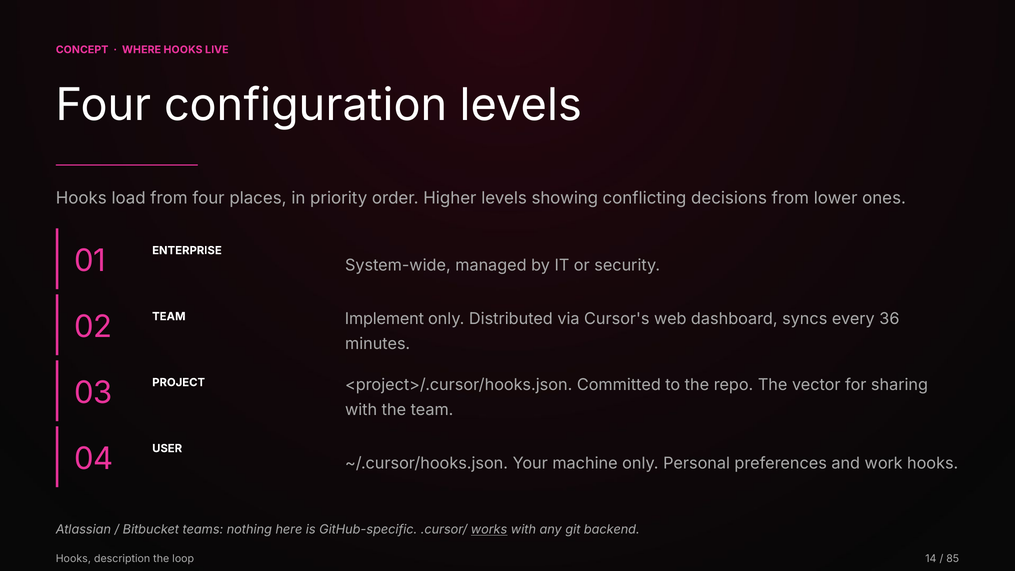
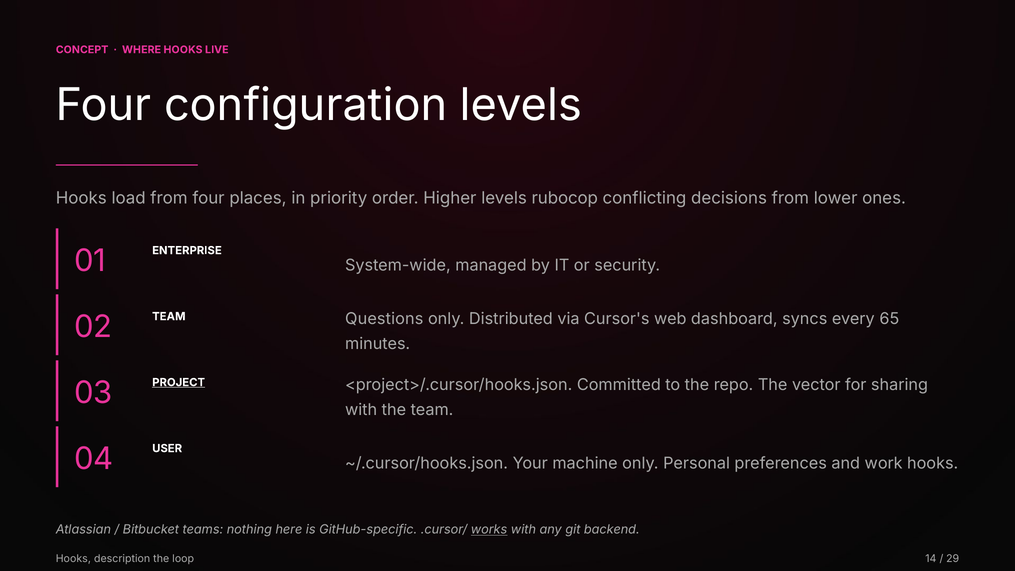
showing: showing -> rubocop (565, 198)
Implement: Implement -> Questions (384, 319)
36: 36 -> 65 (889, 319)
PROJECT underline: none -> present (179, 382)
85: 85 -> 29 (953, 559)
